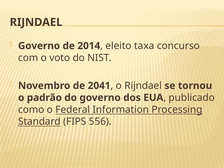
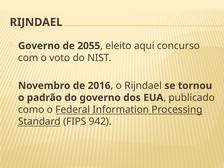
2014: 2014 -> 2055 (89, 46)
taxa: taxa -> aqui (144, 46)
2041: 2041 -> 2016 (99, 86)
556: 556 -> 942 (100, 122)
